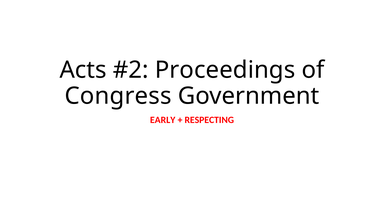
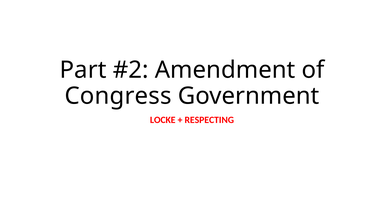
Acts: Acts -> Part (83, 70)
Proceedings: Proceedings -> Amendment (225, 70)
EARLY: EARLY -> LOCKE (163, 120)
